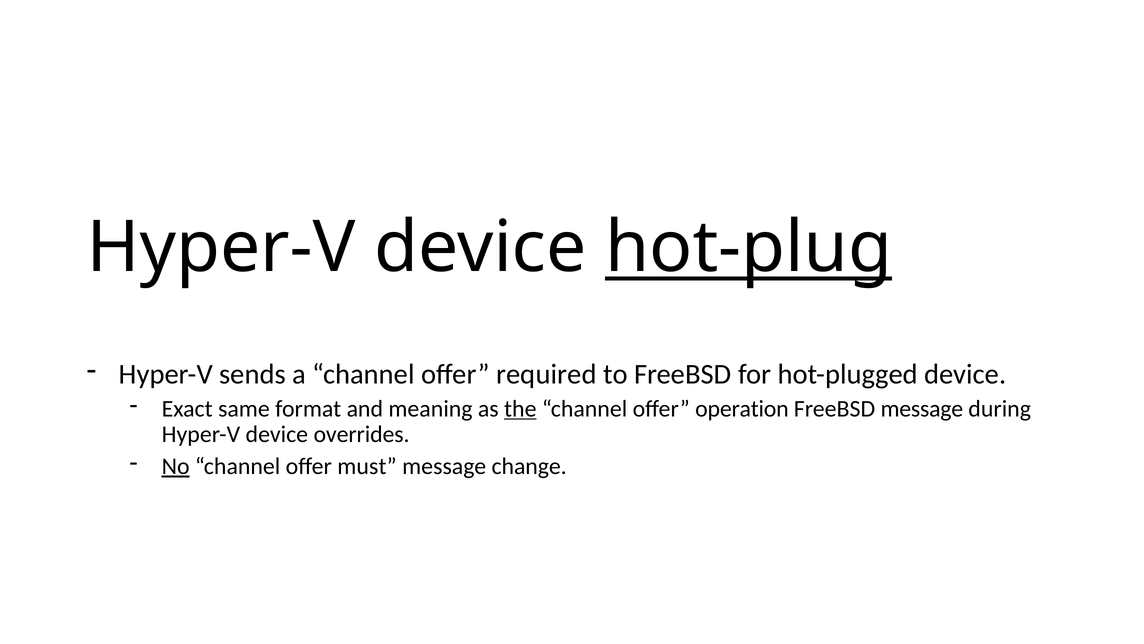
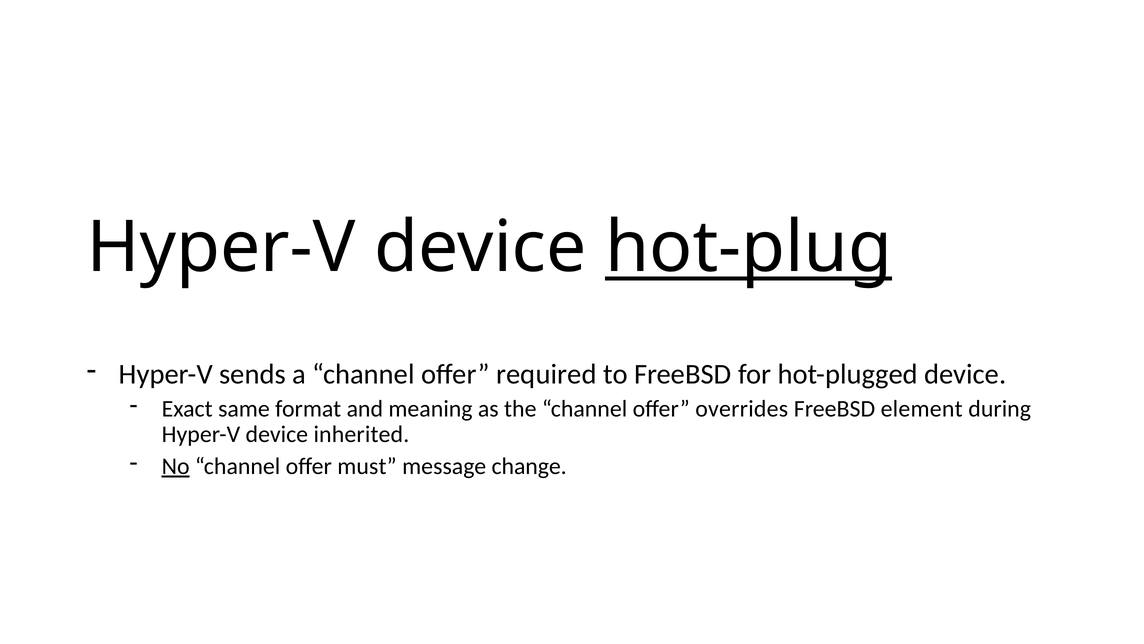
the underline: present -> none (520, 408)
operation: operation -> overrides (742, 408)
FreeBSD message: message -> element (922, 408)
overrides: overrides -> inherited (361, 434)
